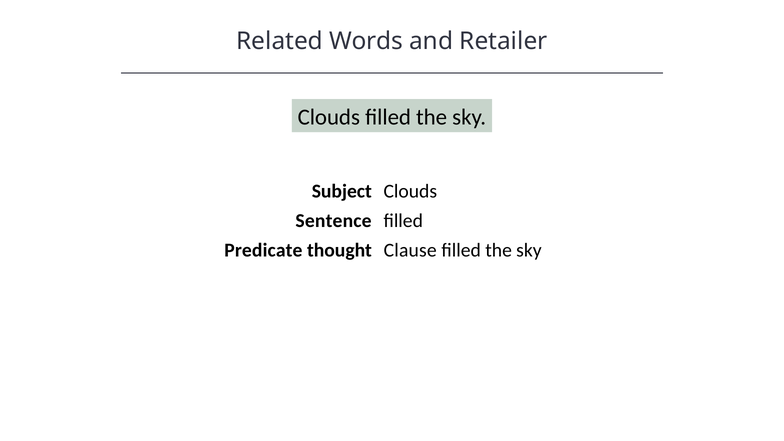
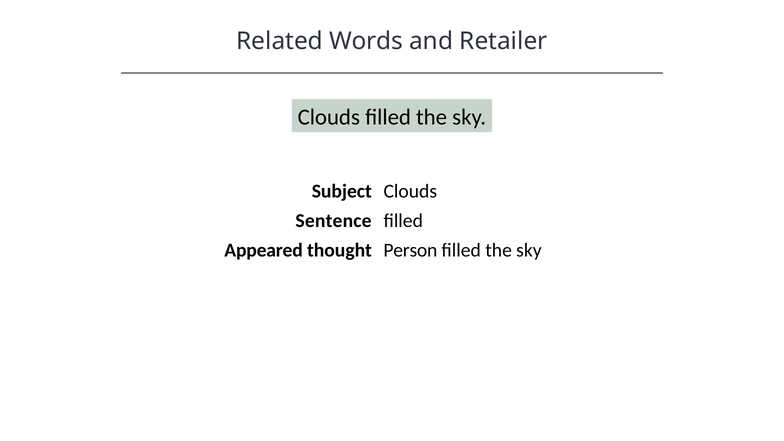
Predicate: Predicate -> Appeared (264, 250)
Clause: Clause -> Person (410, 250)
